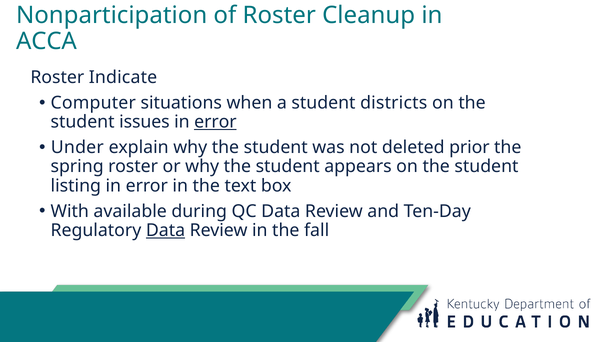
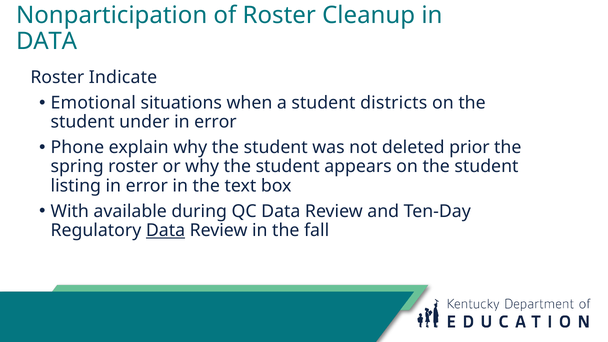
ACCA: ACCA -> DATA (47, 41)
Computer: Computer -> Emotional (93, 103)
issues: issues -> under (144, 122)
error underline: present -> none (215, 122)
Under: Under -> Phone (77, 148)
